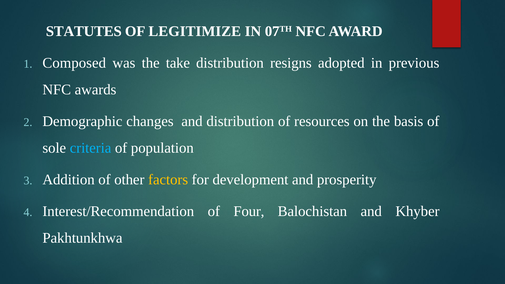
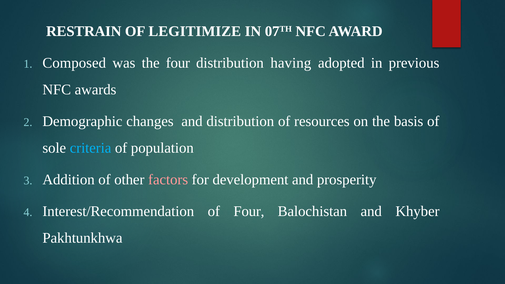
STATUTES: STATUTES -> RESTRAIN (84, 31)
the take: take -> four (178, 63)
resigns: resigns -> having (291, 63)
factors colour: yellow -> pink (168, 180)
